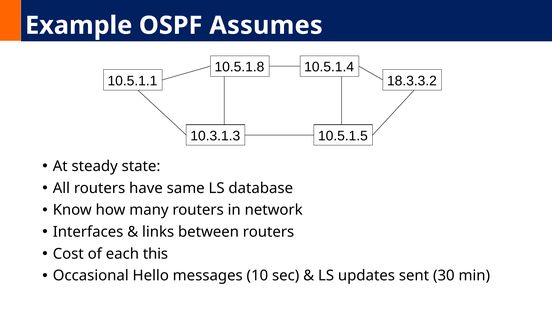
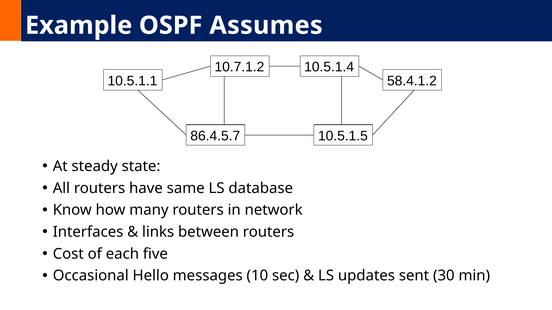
10.5.1.8: 10.5.1.8 -> 10.7.1.2 (239, 67)
18.3.3.2: 18.3.3.2 -> 58.4.1.2 (412, 81)
10.3.1.3: 10.3.1.3 -> 86.4.5.7 (215, 136)
this: this -> five (155, 254)
